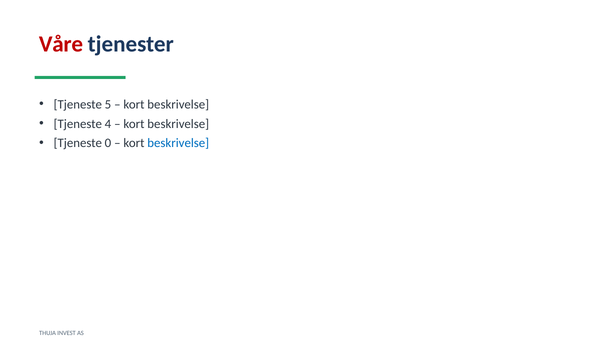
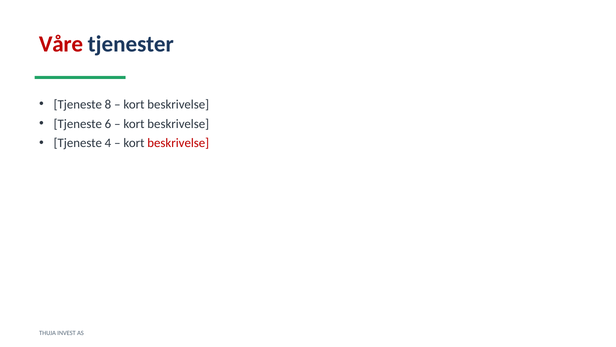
5: 5 -> 8 (108, 104)
4: 4 -> 6 (108, 124)
0: 0 -> 4 (108, 143)
beskrivelse colour: blue -> red (178, 143)
